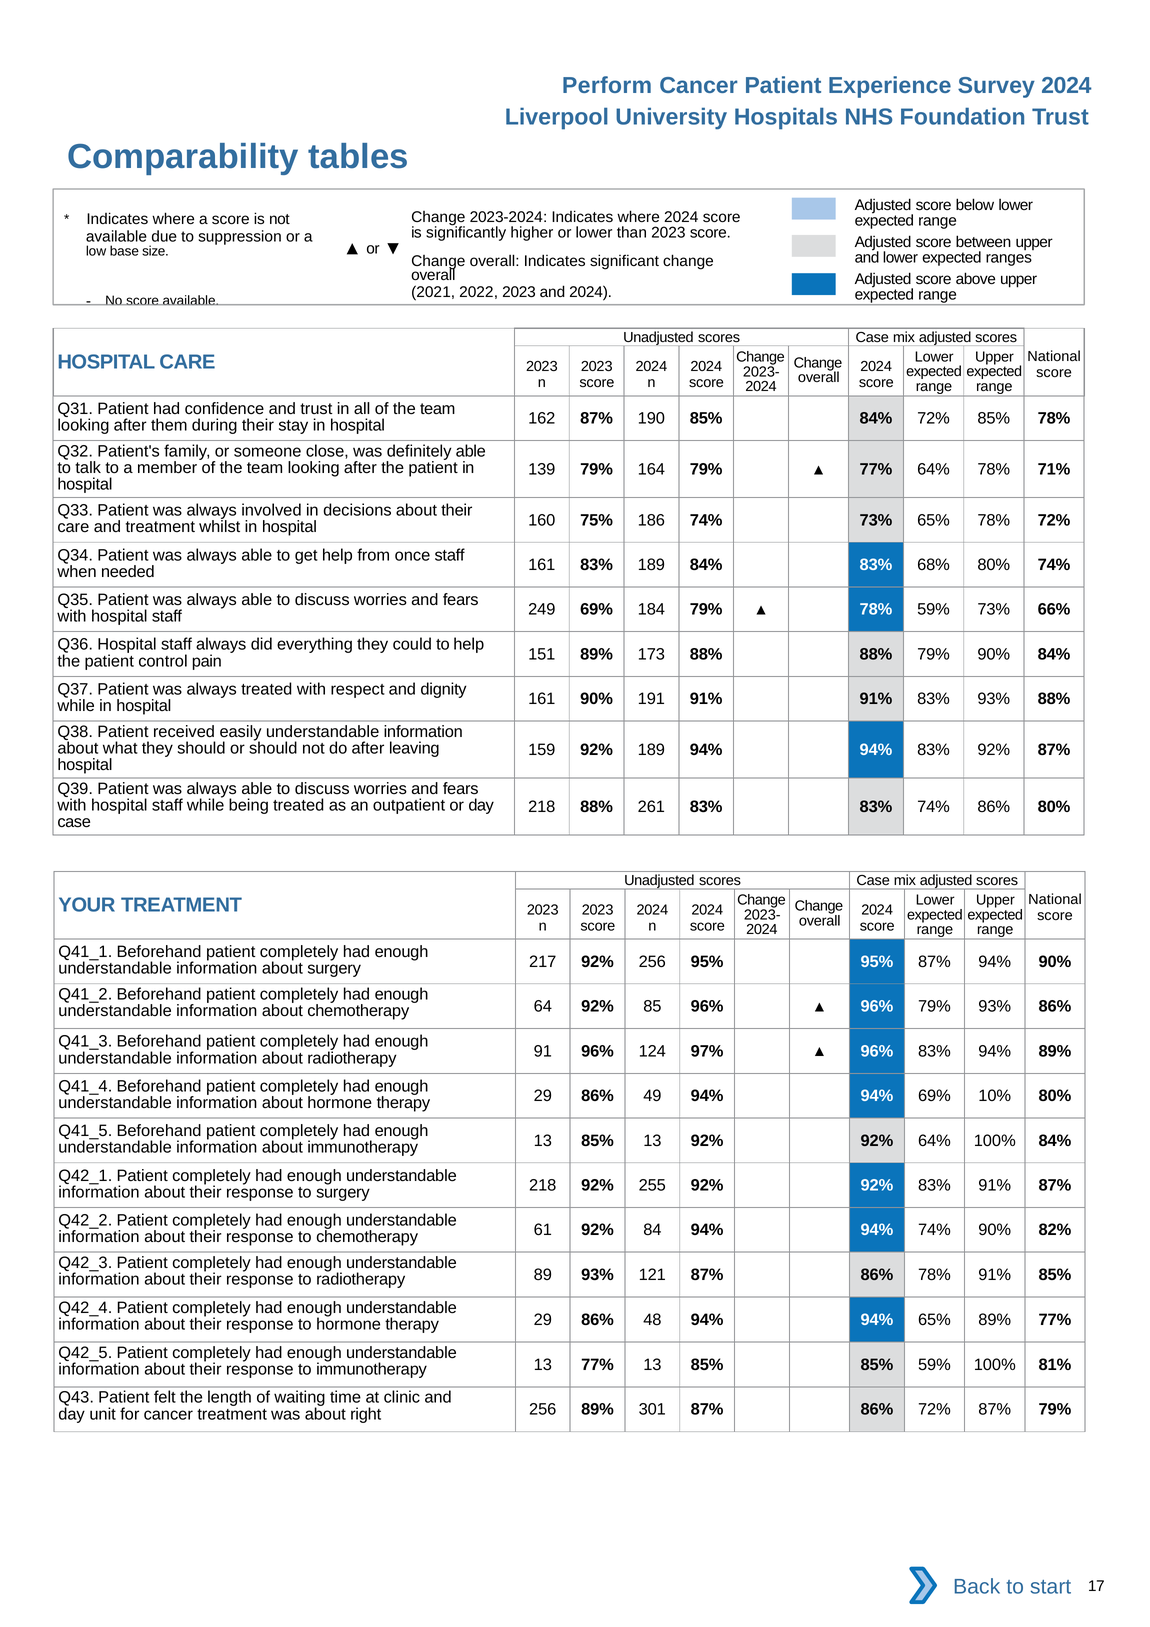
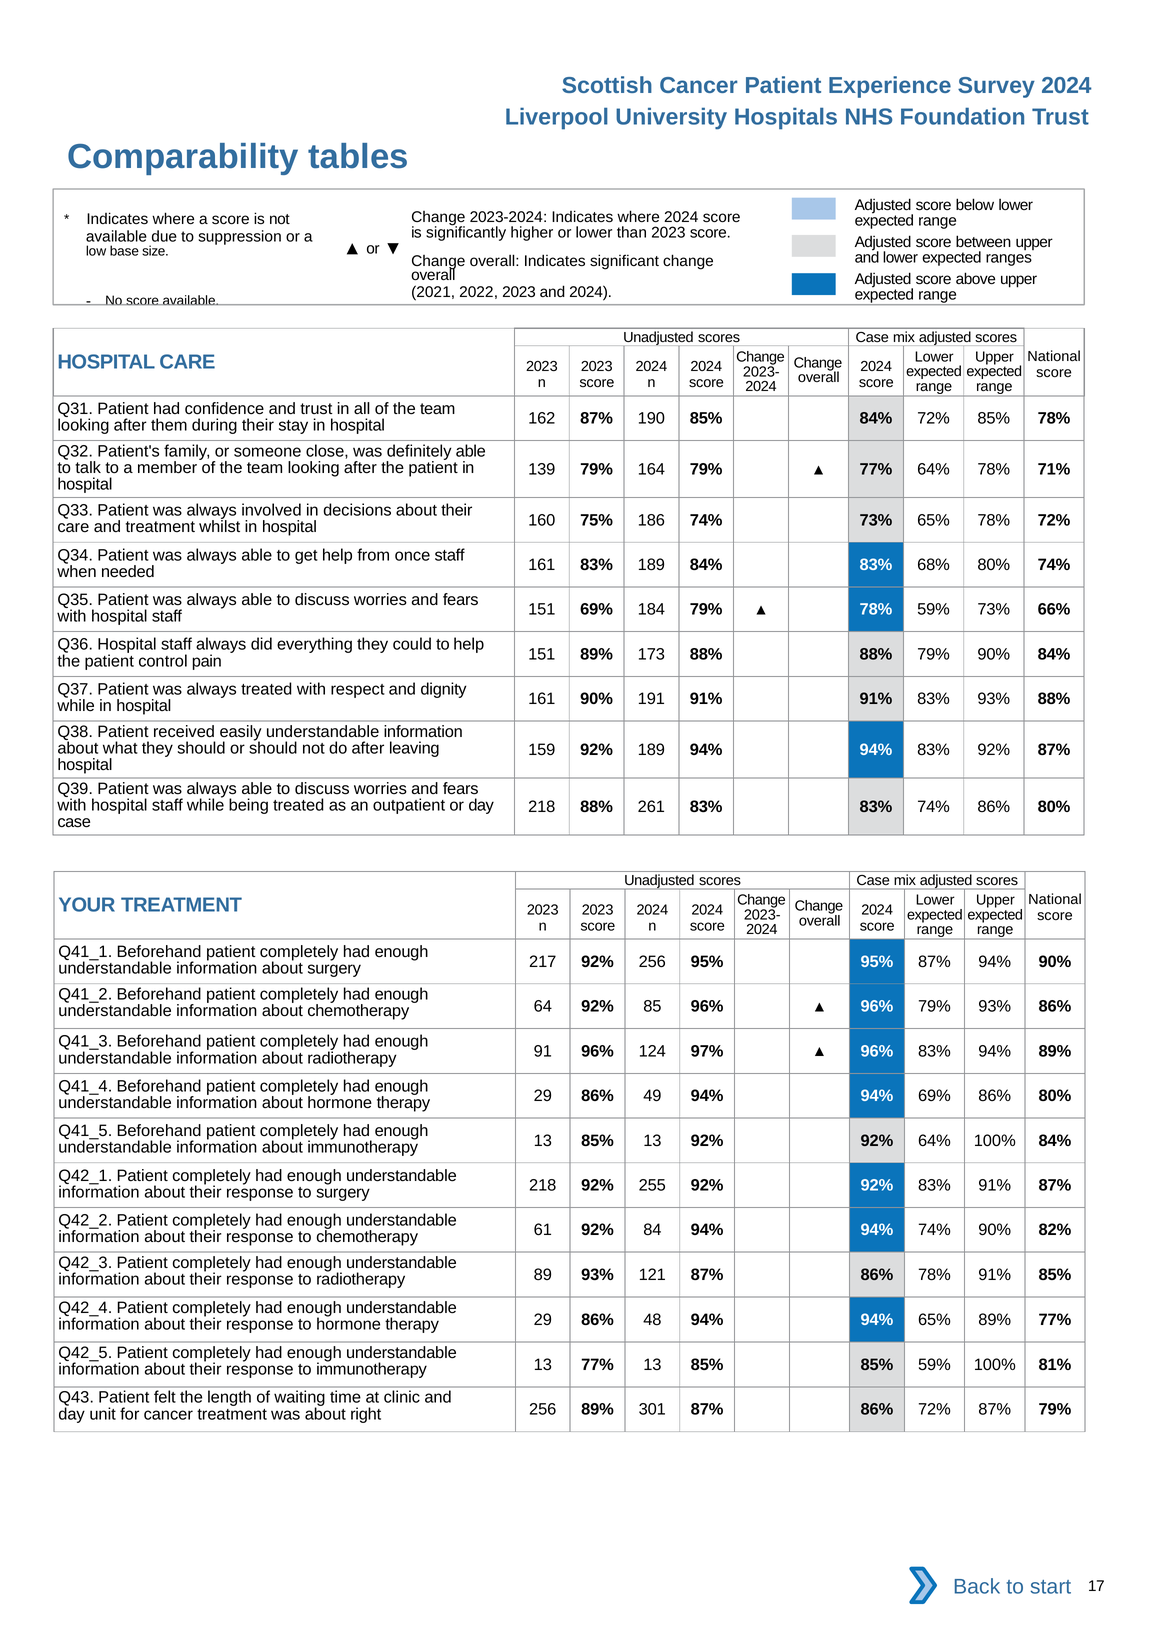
Perform: Perform -> Scottish (607, 86)
staff 249: 249 -> 151 (542, 610)
69% 10%: 10% -> 86% (995, 1096)
